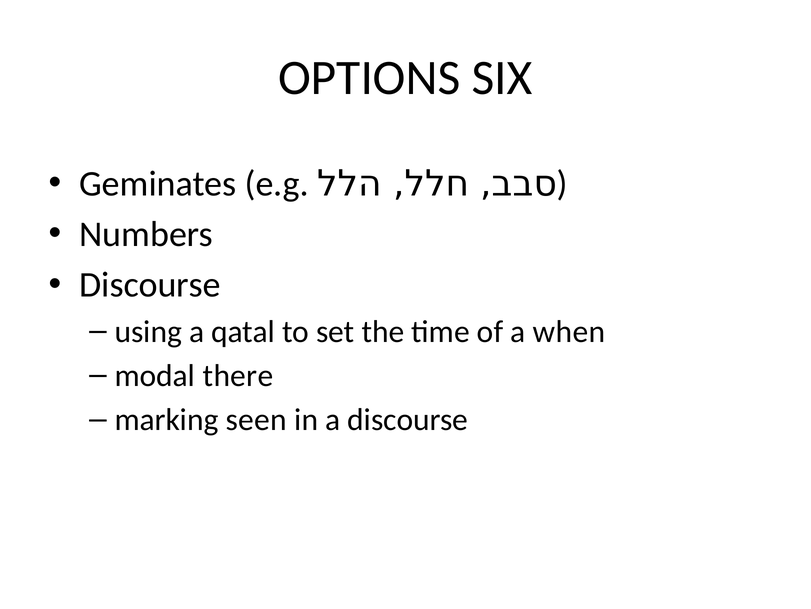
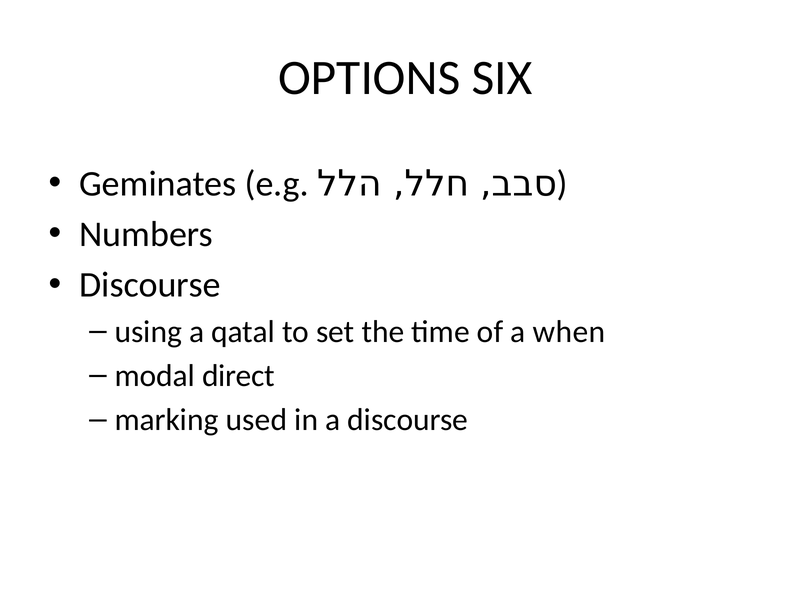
there: there -> direct (238, 375)
seen: seen -> used (256, 419)
